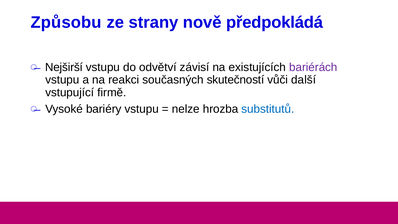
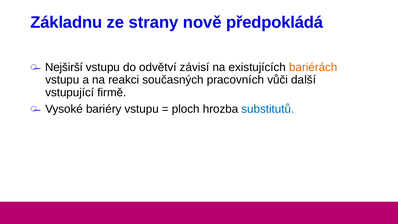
Způsobu: Způsobu -> Základnu (66, 22)
bariérách colour: purple -> orange (313, 67)
skutečností: skutečností -> pracovních (235, 80)
nelze: nelze -> ploch (186, 109)
